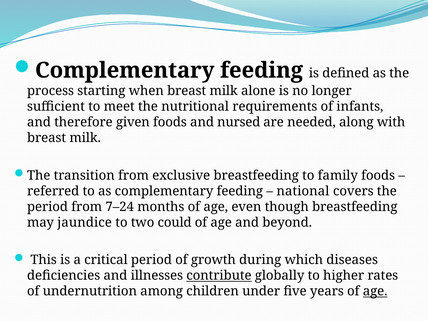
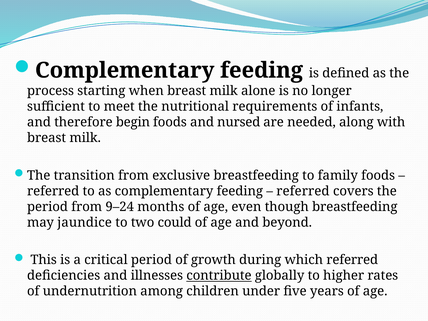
given: given -> begin (133, 122)
national: national -> referred (303, 191)
7–24: 7–24 -> 9–24 (120, 207)
which diseases: diseases -> referred (352, 260)
age underline: present -> none (375, 291)
